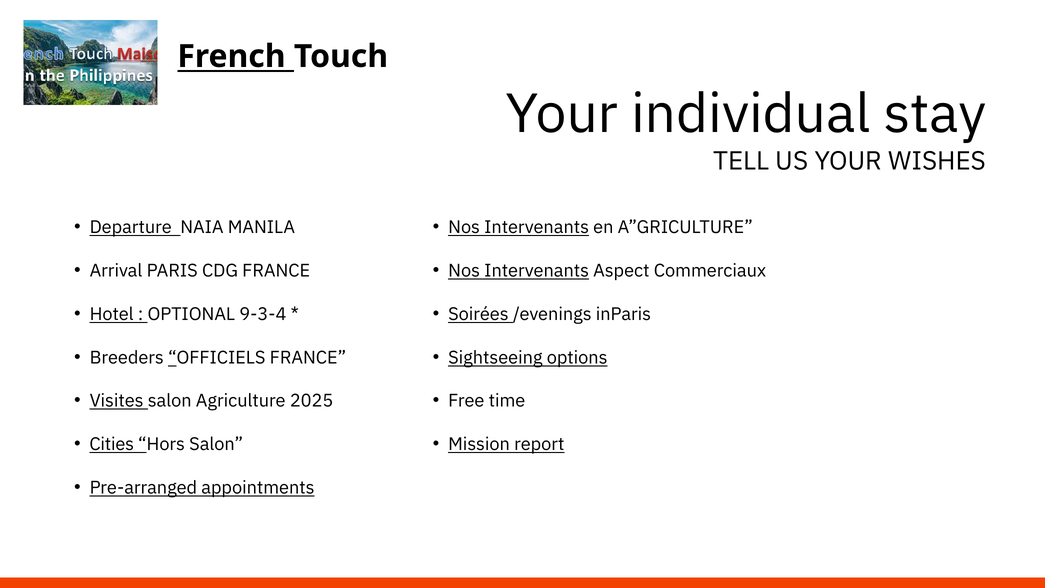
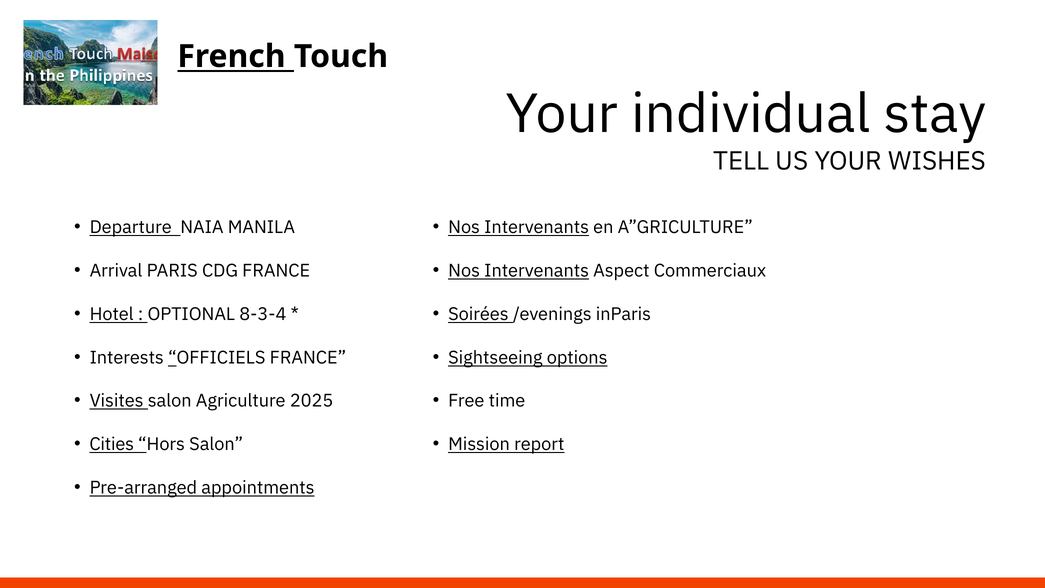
9-3-4: 9-3-4 -> 8-3-4 (263, 314)
Breeders: Breeders -> Interests (127, 357)
